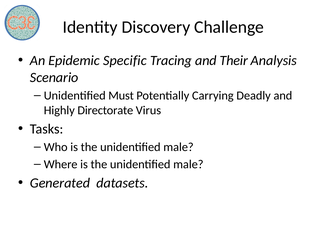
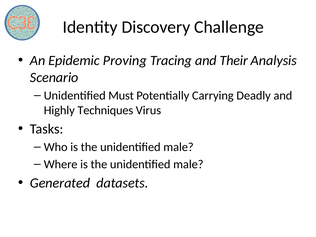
Specific: Specific -> Proving (125, 61)
Directorate: Directorate -> Techniques (105, 110)
